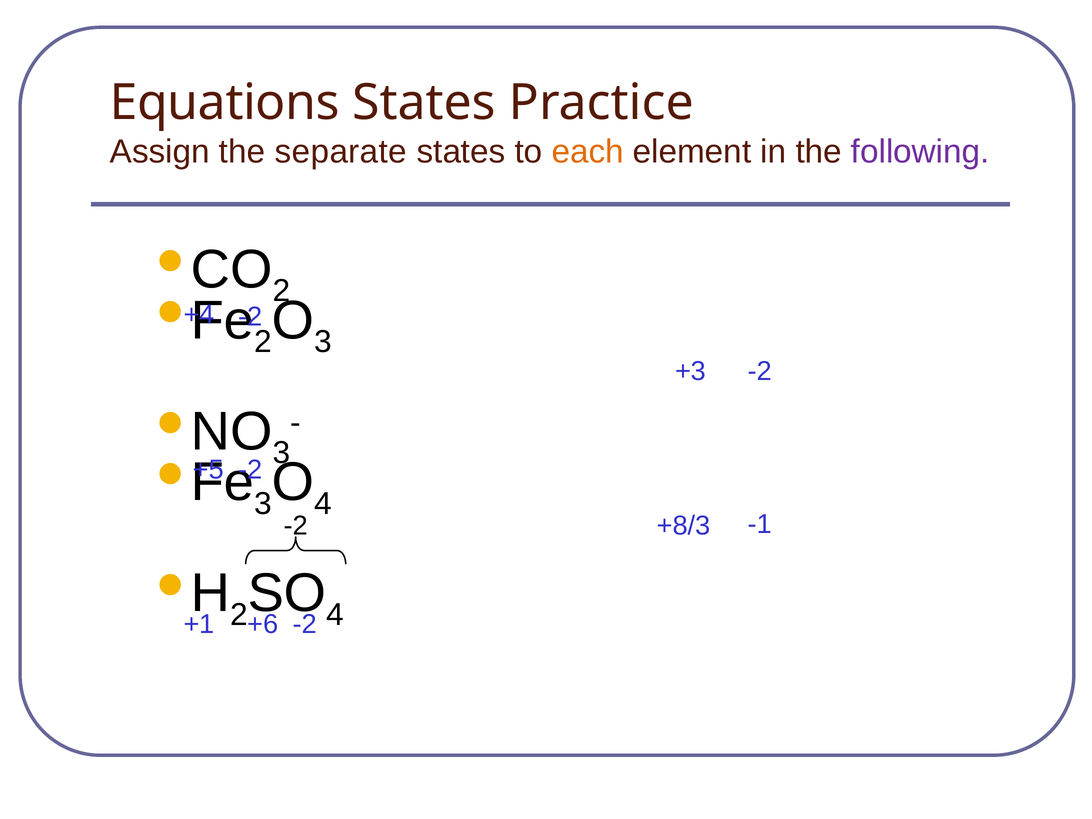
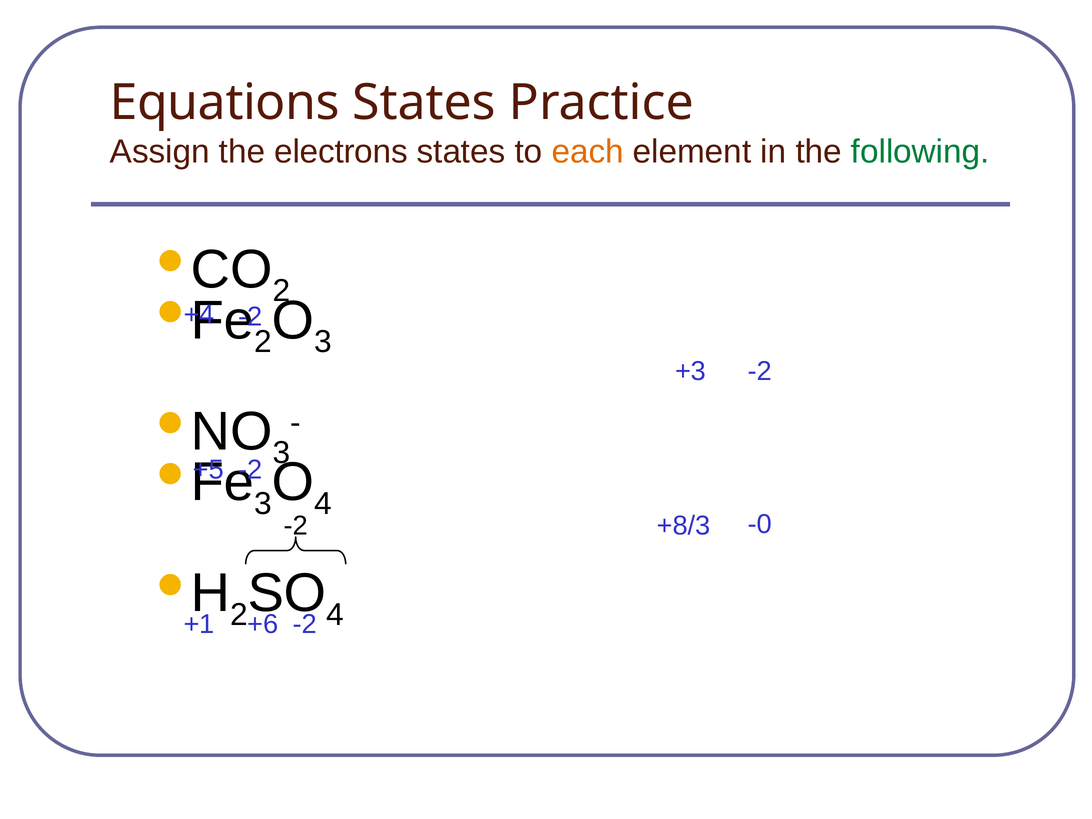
separate: separate -> electrons (341, 152)
following colour: purple -> green (920, 152)
-1: -1 -> -0 (760, 524)
